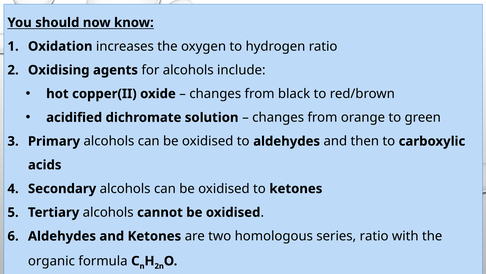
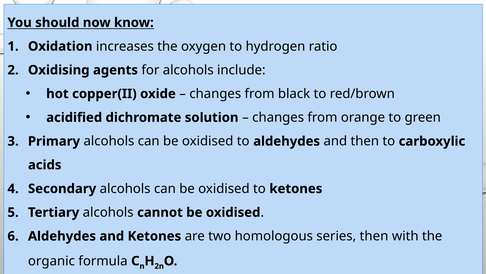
series ratio: ratio -> then (374, 236)
